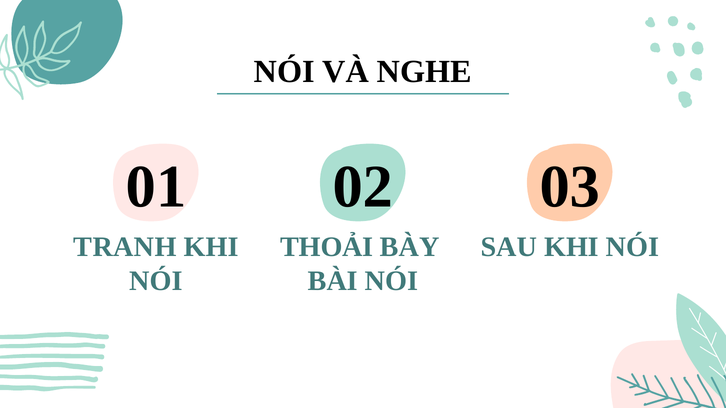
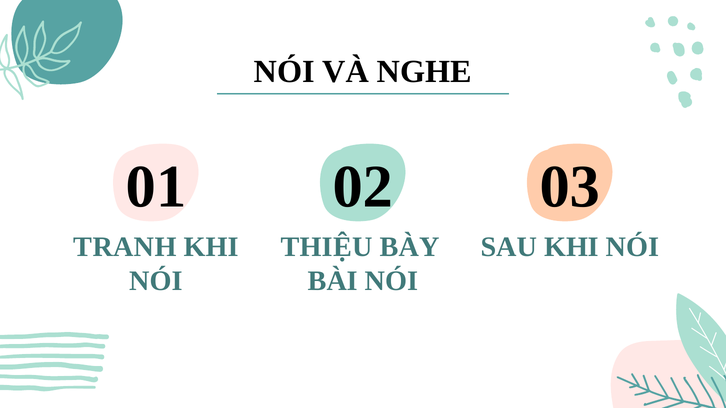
THOẢI: THOẢI -> THIỆU (327, 247)
